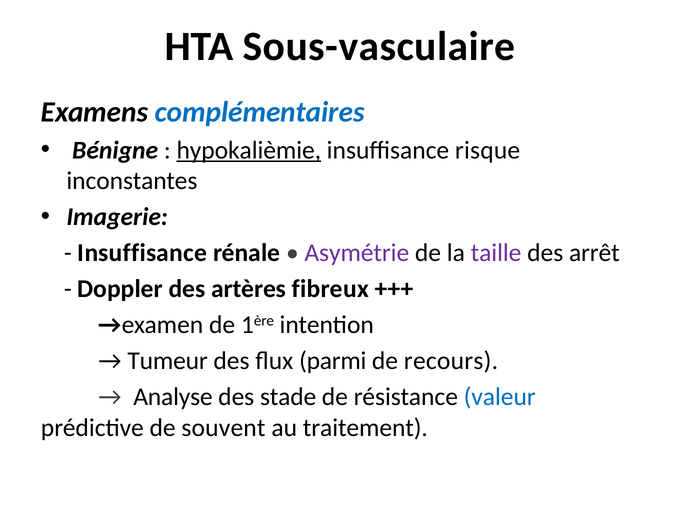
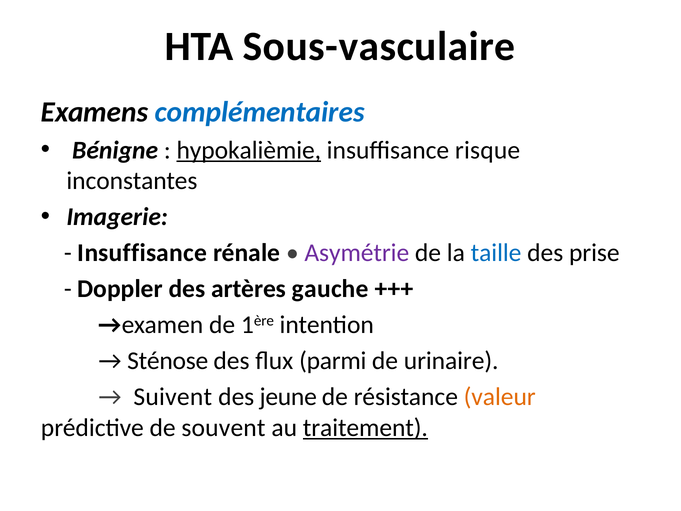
taille colour: purple -> blue (496, 253)
arrêt: arrêt -> prise (594, 253)
fibreux: fibreux -> gauche (330, 289)
Tumeur: Tumeur -> Sténose (168, 361)
recours: recours -> urinaire (451, 361)
Analyse: Analyse -> Suivent (173, 397)
stade: stade -> jeune (288, 397)
valeur colour: blue -> orange (500, 397)
traitement underline: none -> present (365, 427)
